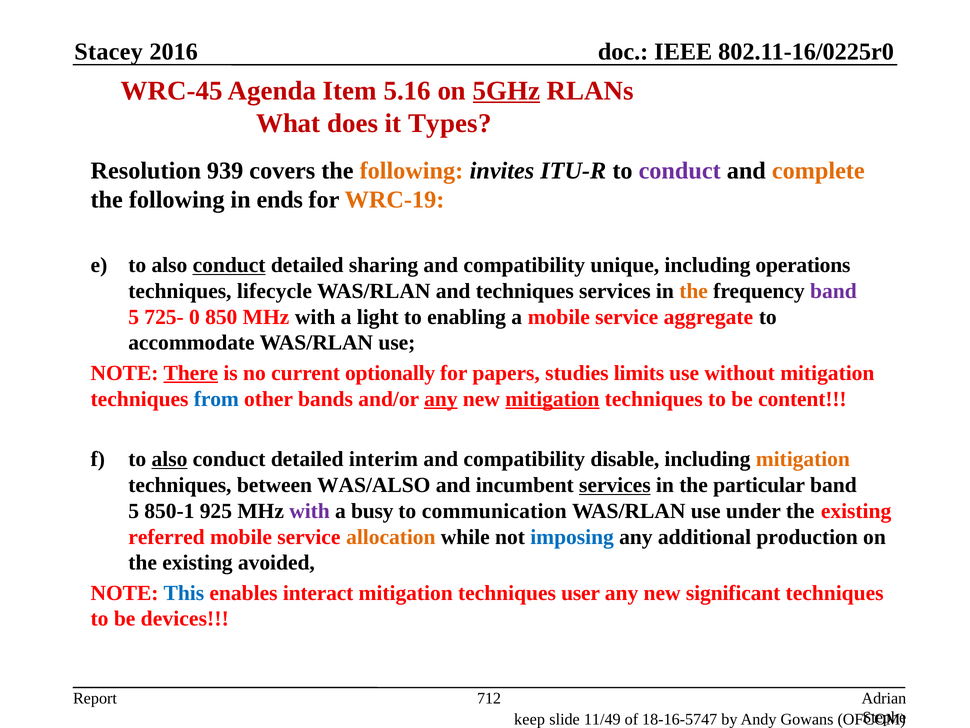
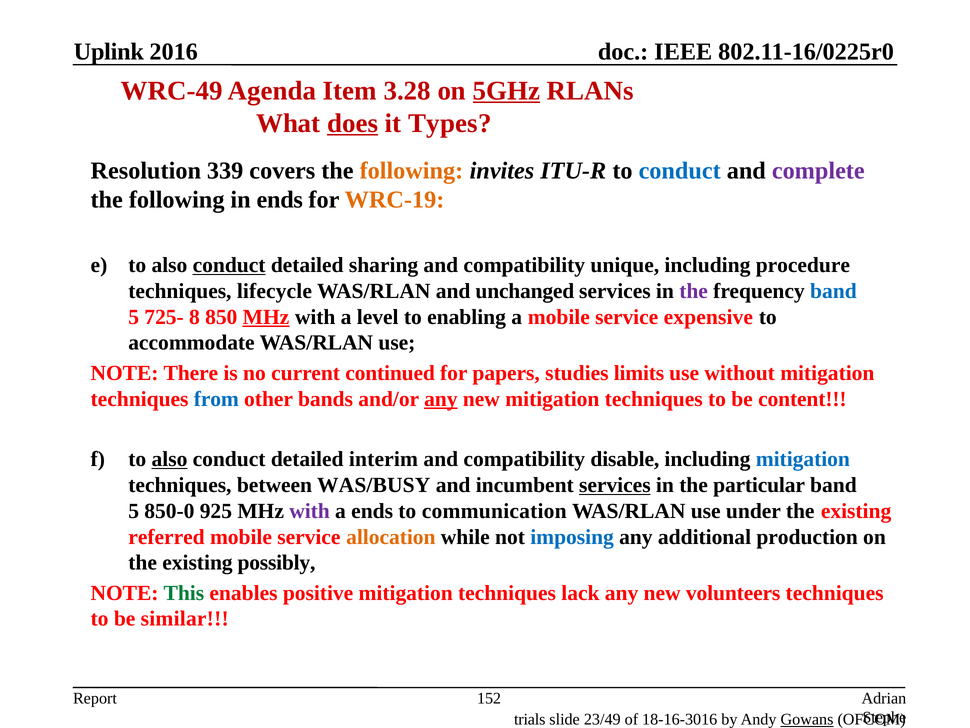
Stacey: Stacey -> Uplink (109, 52)
WRC-45: WRC-45 -> WRC-49 (172, 91)
5.16: 5.16 -> 3.28 (407, 91)
does underline: none -> present (353, 123)
939: 939 -> 339 (225, 170)
conduct colour: purple -> blue (680, 170)
complete colour: orange -> purple (818, 170)
operations: operations -> procedure (803, 265)
and techniques: techniques -> unchanged (525, 291)
the colour: orange -> purple (694, 291)
band colour: purple -> blue (833, 291)
0: 0 -> 8 (194, 317)
MHz underline: none -> present (266, 317)
light: light -> level (378, 317)
aggregate: aggregate -> expensive (708, 317)
There underline: present -> none (191, 373)
optionally: optionally -> continued (390, 373)
mitigation underline: present -> none (552, 399)
mitigation colour: orange -> blue (803, 459)
WAS/ALSO: WAS/ALSO -> WAS/BUSY (374, 485)
850-1: 850-1 -> 850-0 (169, 511)
a busy: busy -> ends (372, 511)
avoided: avoided -> possibly (276, 562)
This colour: blue -> green (184, 593)
interact: interact -> positive (318, 593)
user: user -> lack (580, 593)
significant: significant -> volunteers (733, 593)
devices: devices -> similar (185, 618)
712: 712 -> 152 (489, 698)
keep: keep -> trials (530, 719)
11/49: 11/49 -> 23/49 (602, 719)
18-16-5747: 18-16-5747 -> 18-16-3016 (680, 719)
Gowans underline: none -> present (807, 719)
